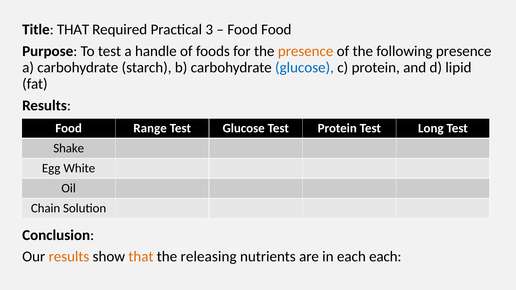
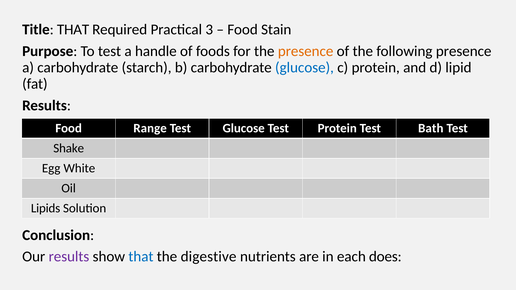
Food Food: Food -> Stain (276, 30)
Long: Long -> Bath (431, 128)
Chain: Chain -> Lipids (46, 208)
results colour: orange -> purple (69, 257)
that colour: orange -> blue (141, 257)
releasing: releasing -> digestive (209, 257)
each each: each -> does (385, 257)
